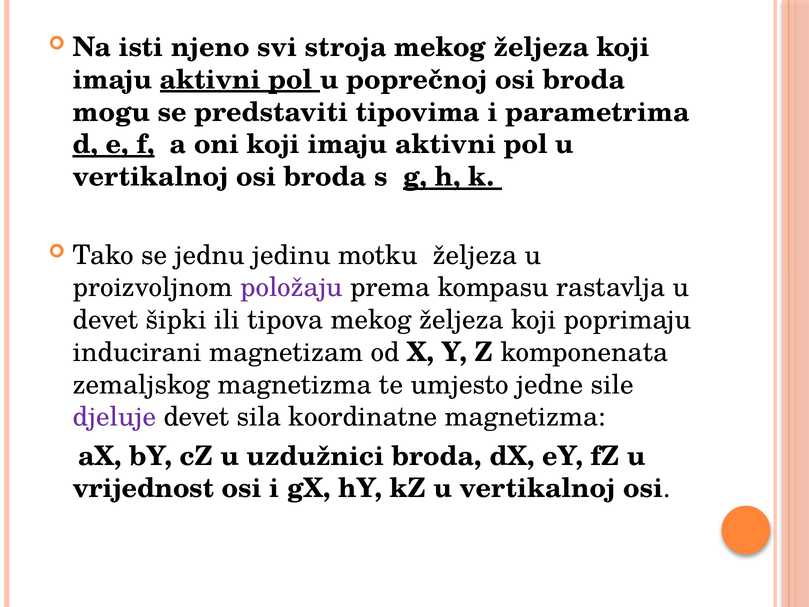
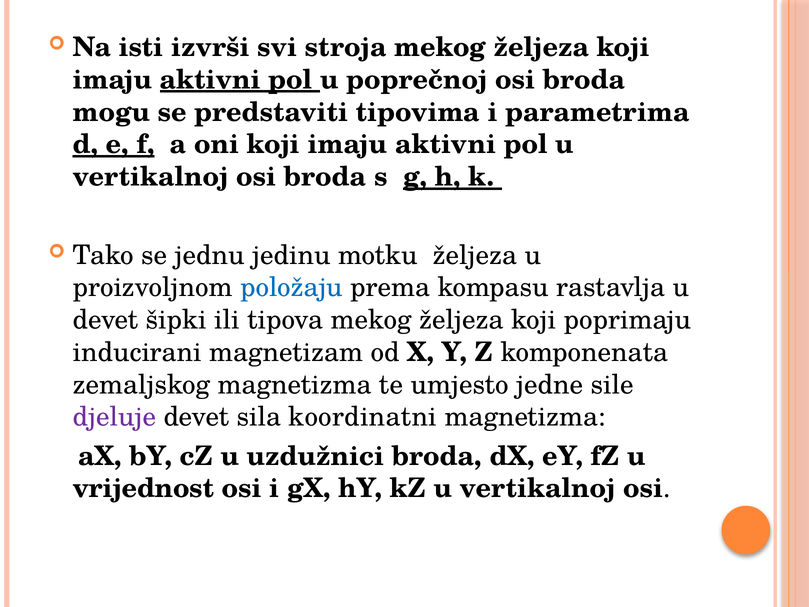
njeno: njeno -> izvrši (210, 47)
položaju colour: purple -> blue (292, 287)
koordinatne: koordinatne -> koordinatni (363, 417)
